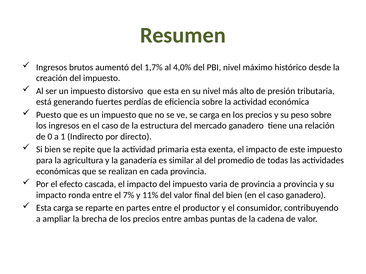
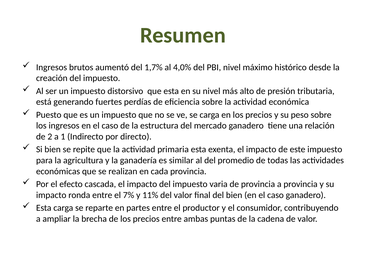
0: 0 -> 2 (50, 137)
